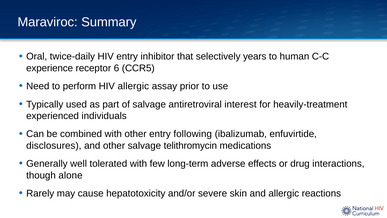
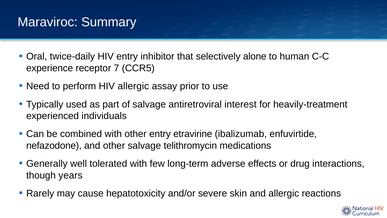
years: years -> alone (255, 56)
6: 6 -> 7 (116, 68)
following: following -> etravirine (193, 134)
disclosures: disclosures -> nefazodone (54, 145)
alone: alone -> years (71, 175)
